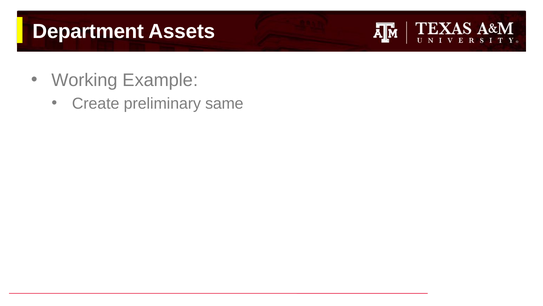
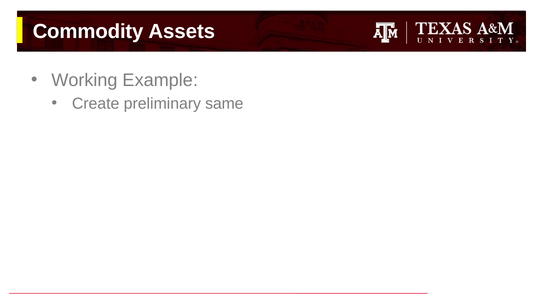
Department: Department -> Commodity (88, 31)
